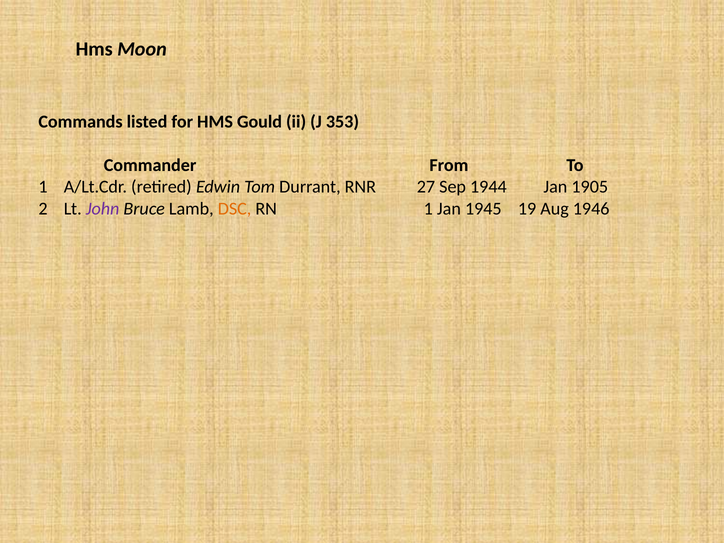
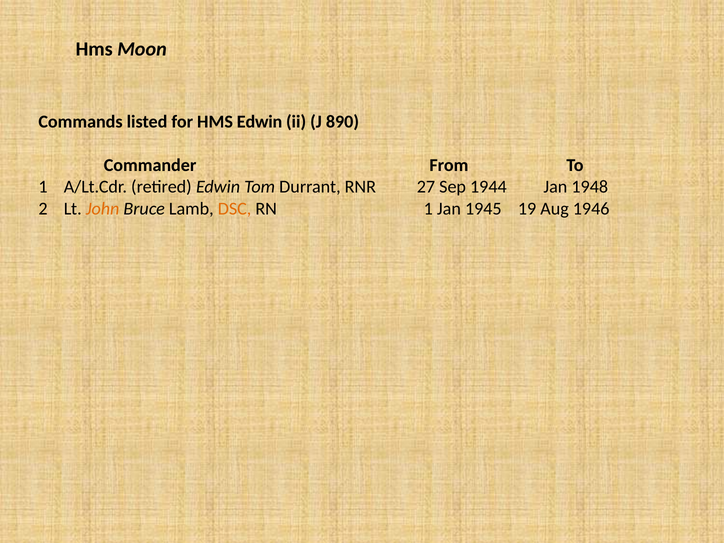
HMS Gould: Gould -> Edwin (260, 122)
353: 353 -> 890 (342, 122)
1905: 1905 -> 1948 (590, 187)
John colour: purple -> orange (103, 209)
